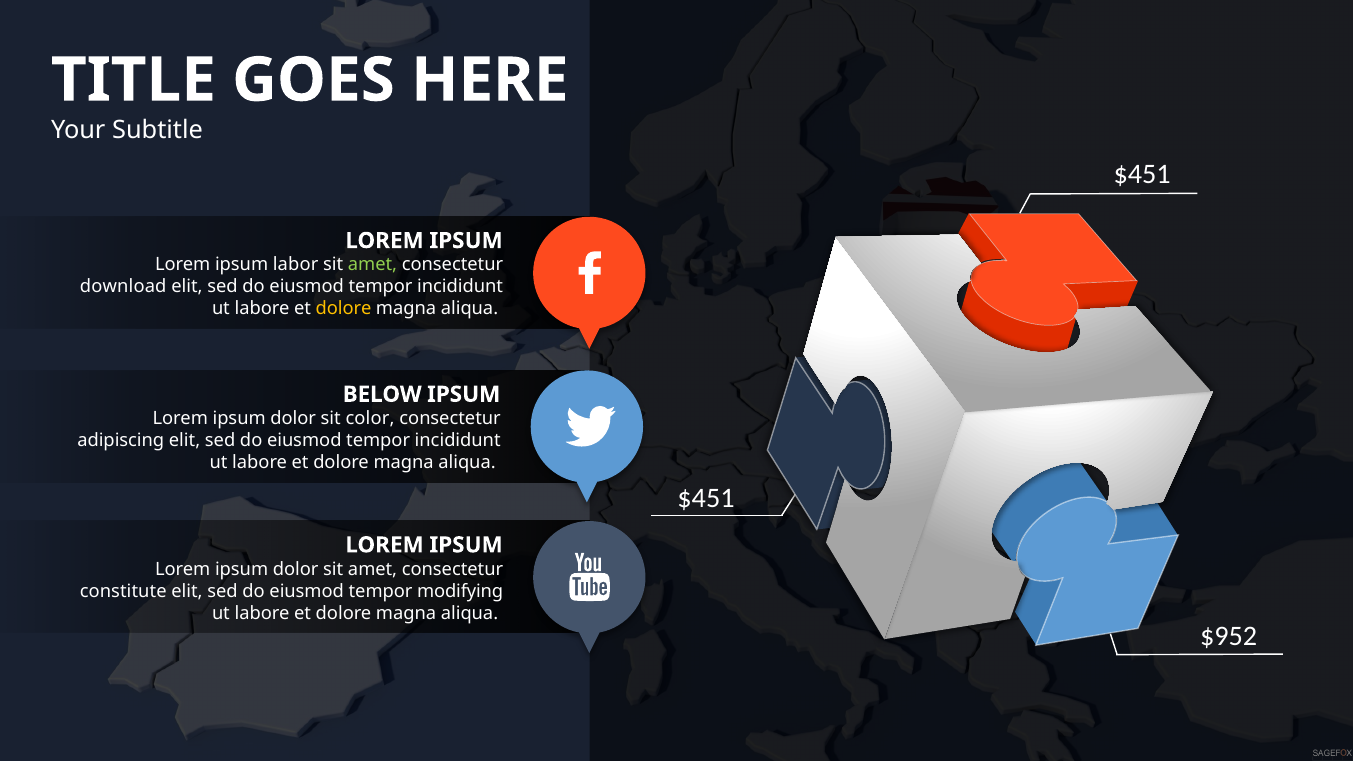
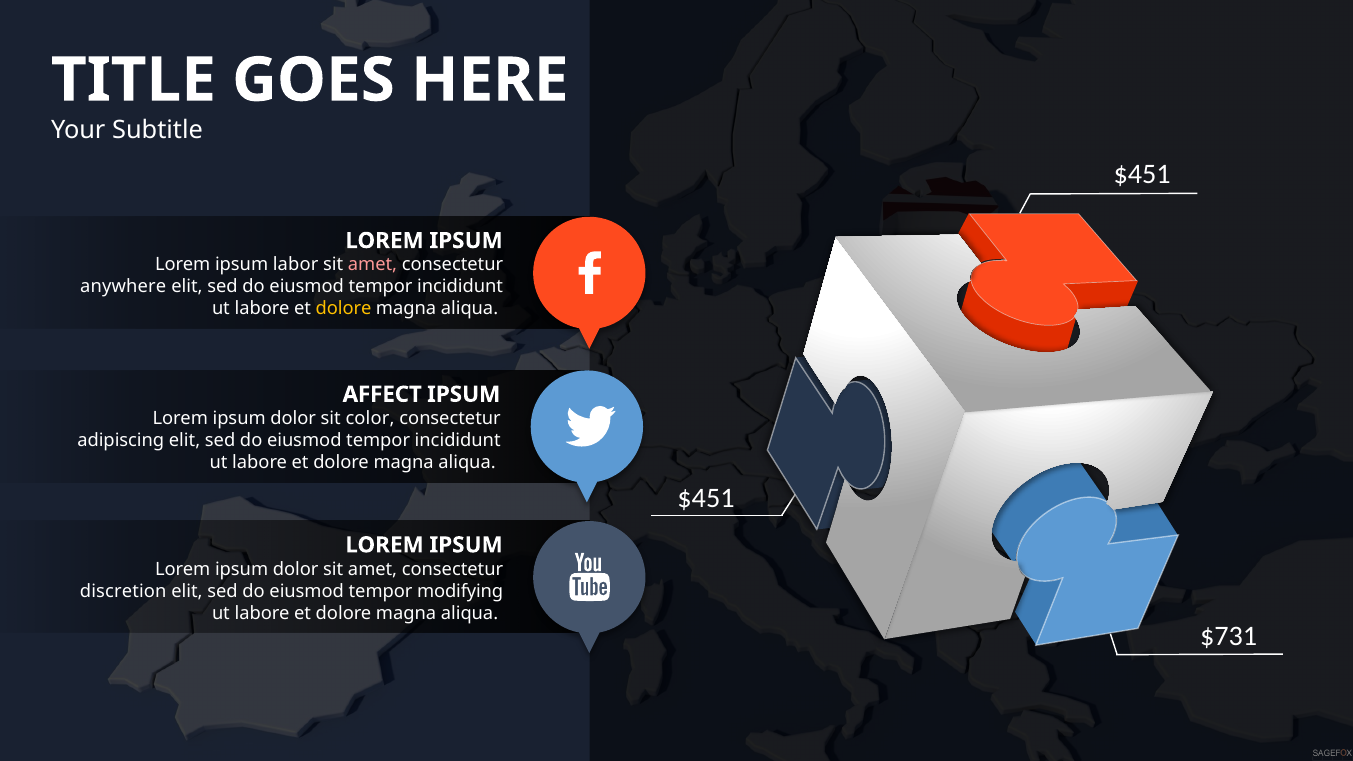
amet colour: light green -> pink (373, 265)
download: download -> anywhere (123, 287)
BELOW: BELOW -> AFFECT (382, 394)
constitute: constitute -> discretion (123, 591)
$952: $952 -> $731 (1229, 636)
